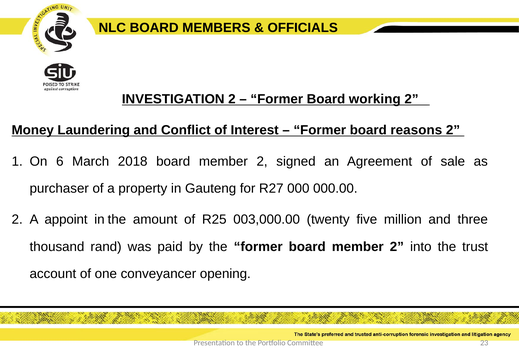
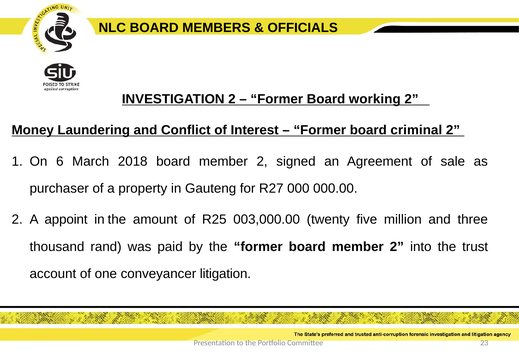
reasons: reasons -> criminal (416, 130)
opening: opening -> litigation (225, 274)
